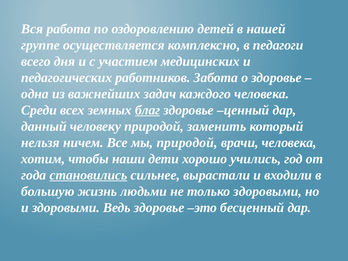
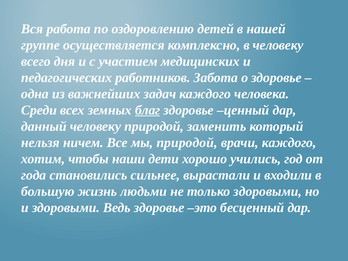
в педагоги: педагоги -> человеку (278, 45)
врачи человека: человека -> каждого (289, 143)
становились underline: present -> none (88, 175)
